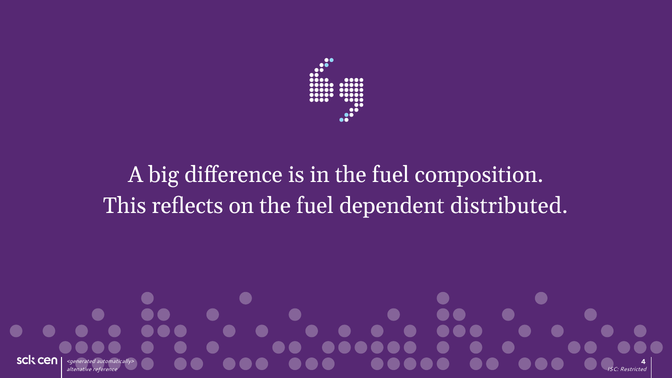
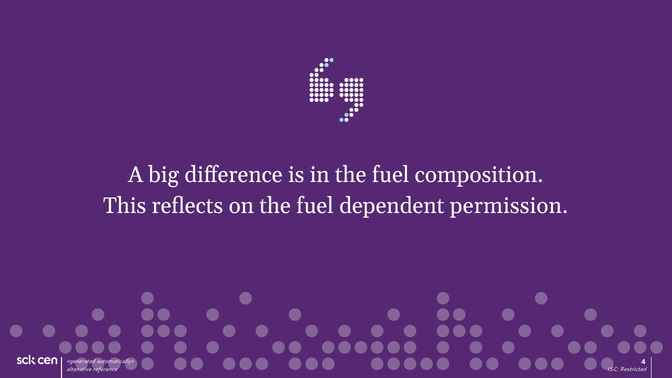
distributed: distributed -> permission (509, 206)
